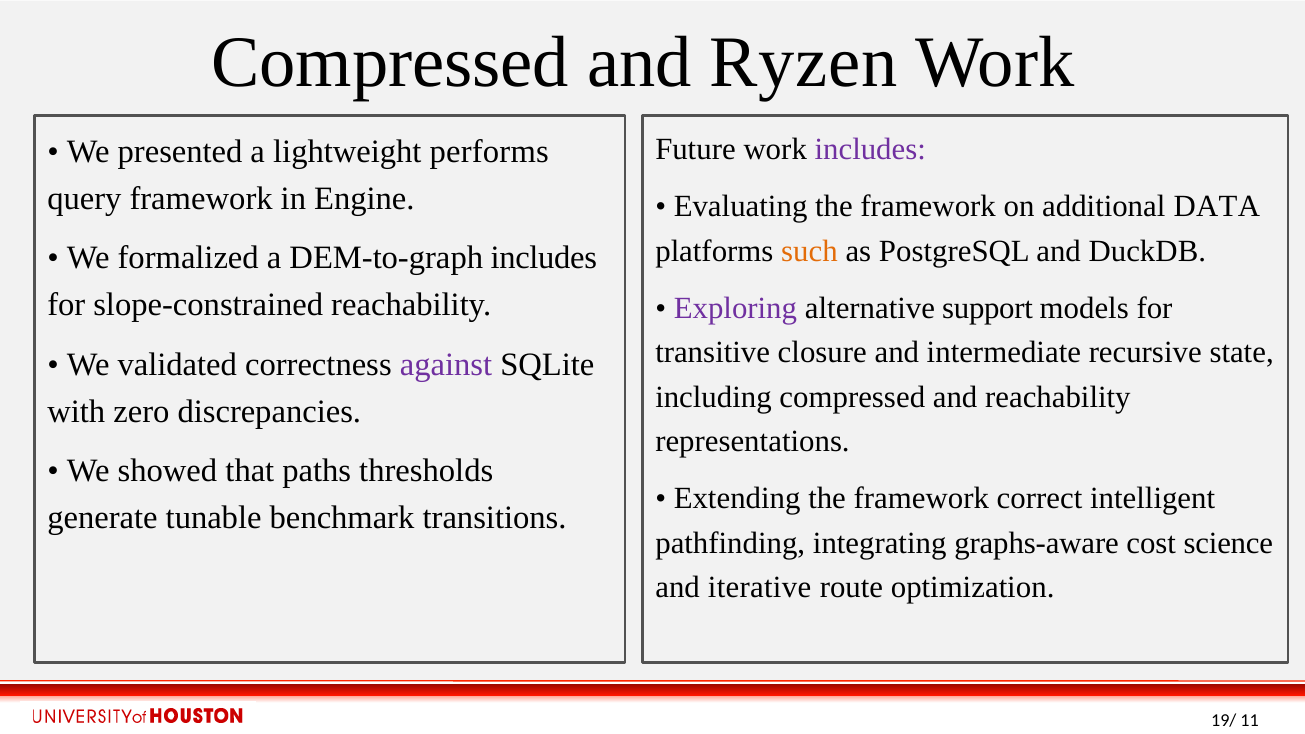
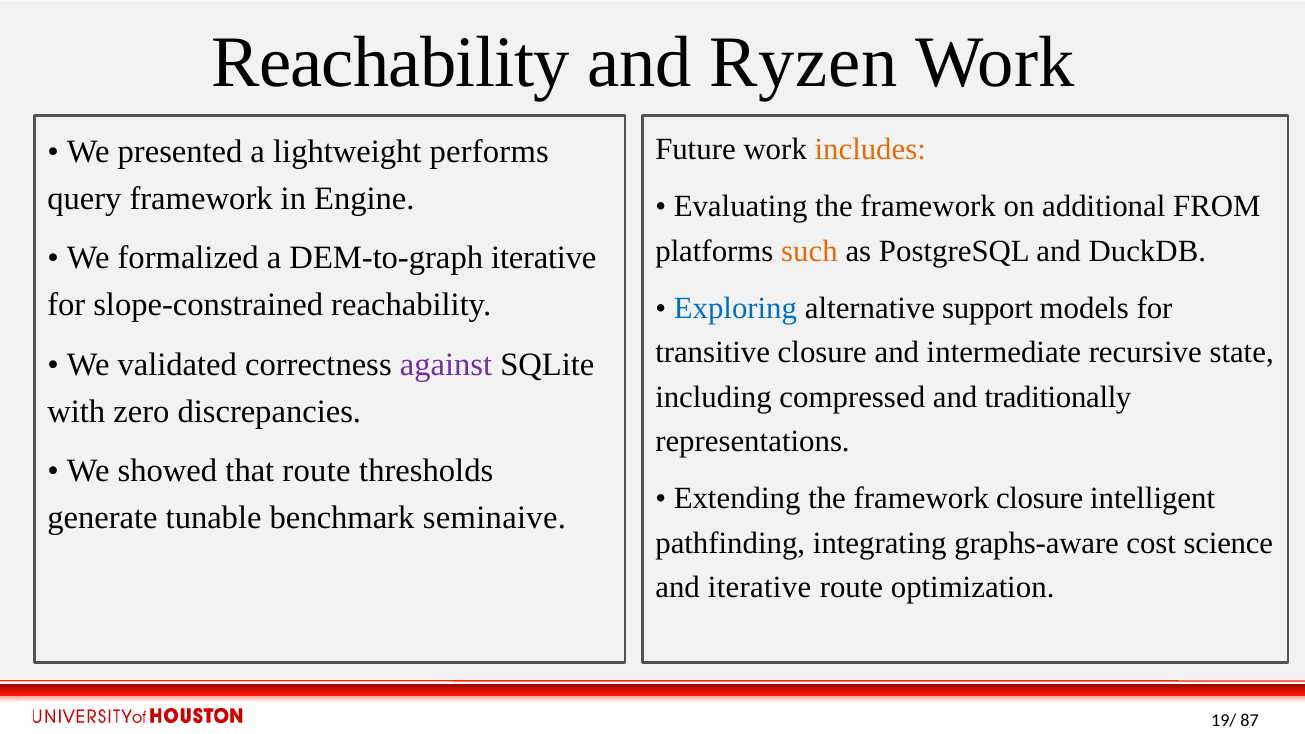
Compressed: Compressed -> Reachability (391, 63)
includes colour: purple -> orange (870, 150)
DATA: DATA -> FROM (1217, 207)
DEM-to-graph includes: includes -> iterative (544, 258)
Exploring colour: purple -> blue (735, 308)
and reachability: reachability -> traditionally (1058, 397)
that paths: paths -> route (317, 471)
framework correct: correct -> closure (1040, 499)
transitions: transitions -> seminaive (494, 518)
11: 11 -> 87 (1250, 720)
